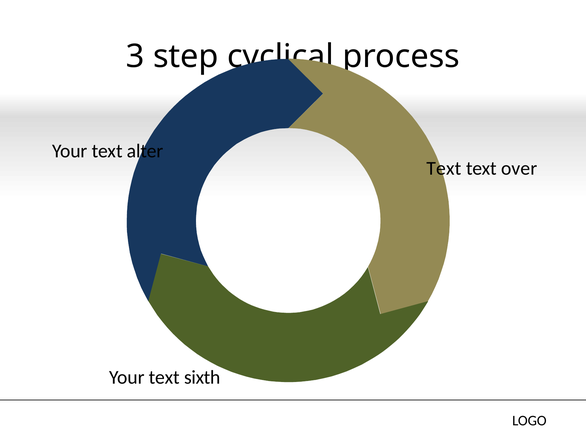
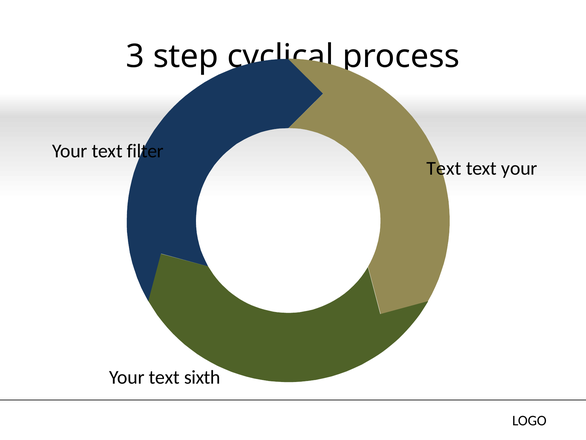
alter: alter -> filter (145, 151)
text over: over -> your (519, 168)
